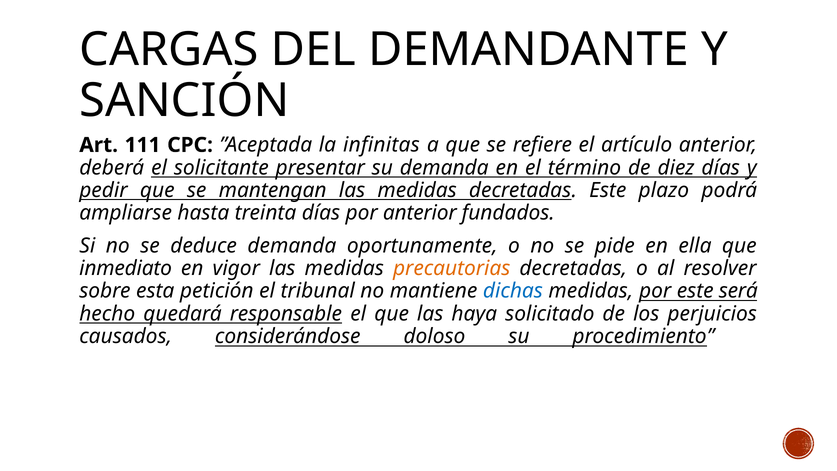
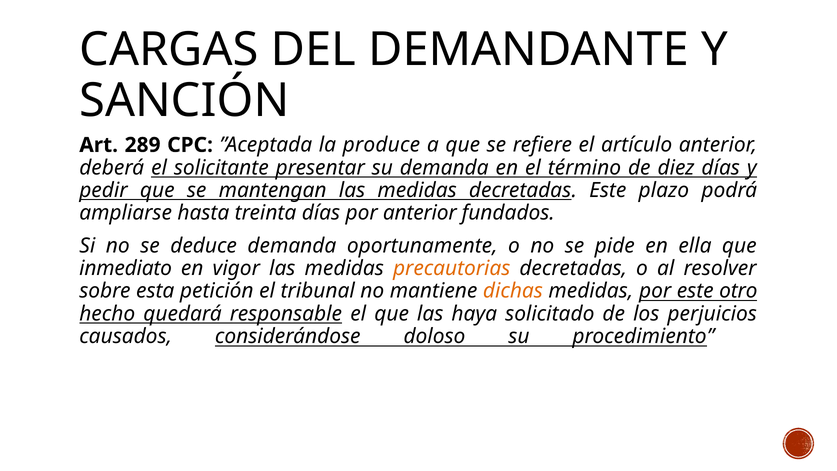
111: 111 -> 289 (143, 145)
infinitas: infinitas -> produce (381, 145)
dichas colour: blue -> orange (513, 291)
será: será -> otro (738, 291)
